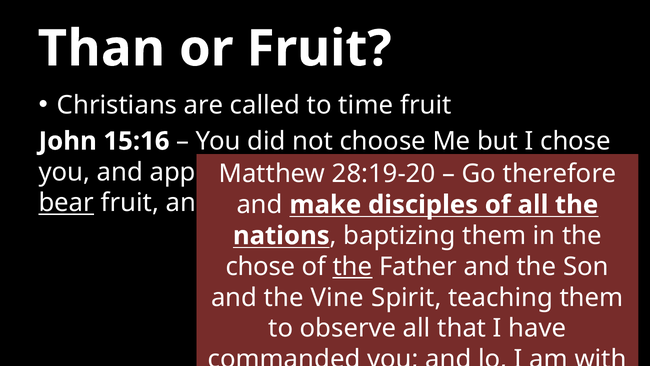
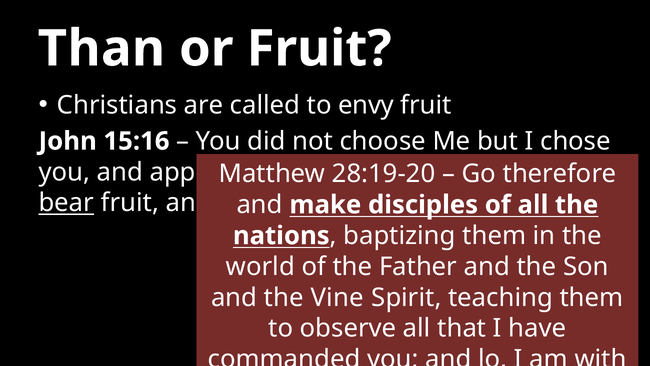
time: time -> envy (366, 105)
chose: chose -> world (260, 266)
the underline: present -> none (352, 266)
